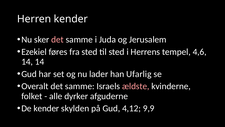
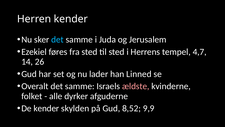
det colour: pink -> light blue (58, 39)
4,6: 4,6 -> 4,7 (200, 52)
14 14: 14 -> 26 (40, 62)
Ufarlig: Ufarlig -> Linned (139, 74)
4,12: 4,12 -> 8,52 (132, 108)
